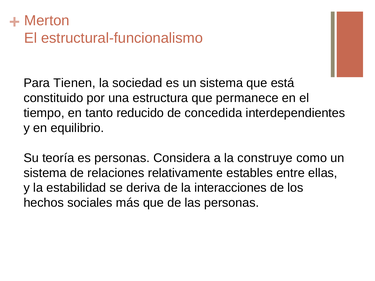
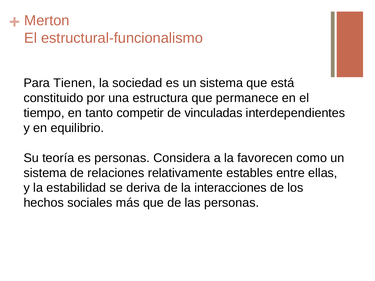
reducido: reducido -> competir (140, 113)
concedida: concedida -> vinculadas (214, 113)
construye: construye -> favorecen (265, 158)
